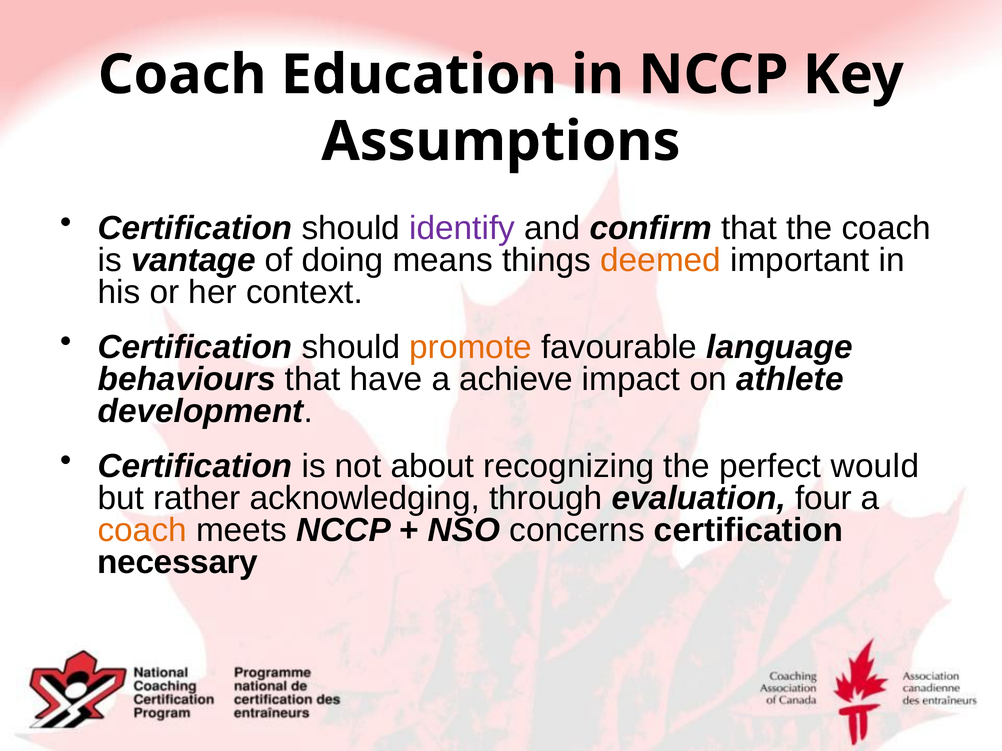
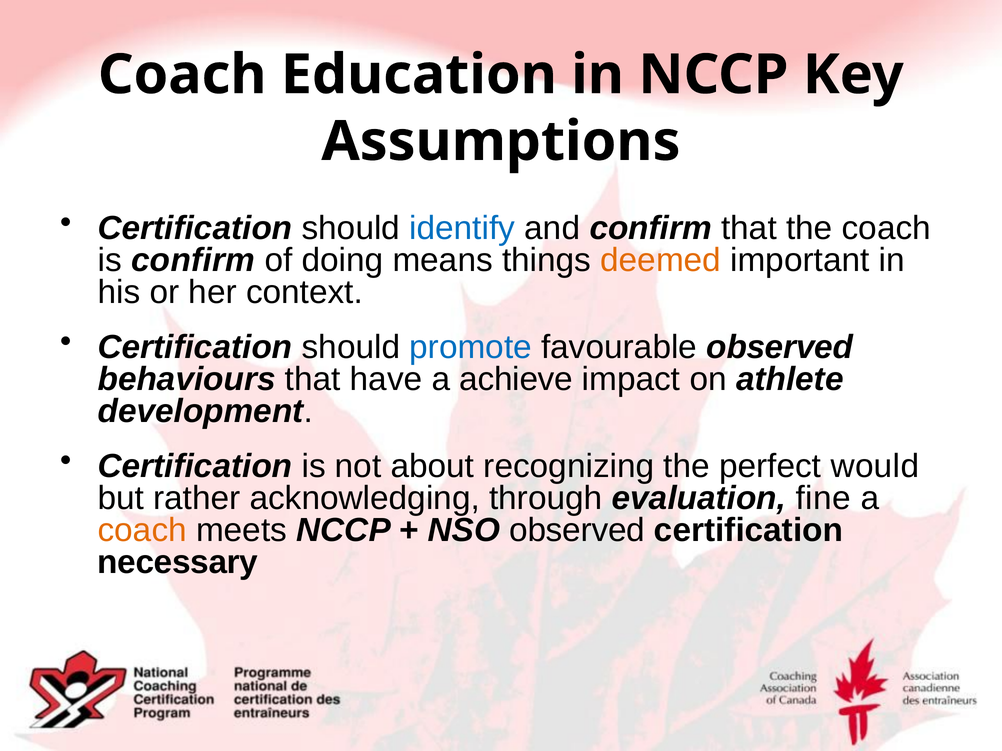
identify colour: purple -> blue (462, 228)
is vantage: vantage -> confirm (193, 260)
promote colour: orange -> blue (471, 347)
favourable language: language -> observed (780, 347)
four: four -> fine (823, 499)
NSO concerns: concerns -> observed (577, 531)
